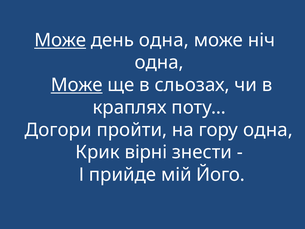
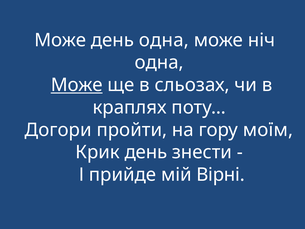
Може underline: present -> none (60, 40)
гору одна: одна -> моїм (268, 130)
Крик вірні: вірні -> день (146, 152)
Його: Його -> Вірні (221, 174)
